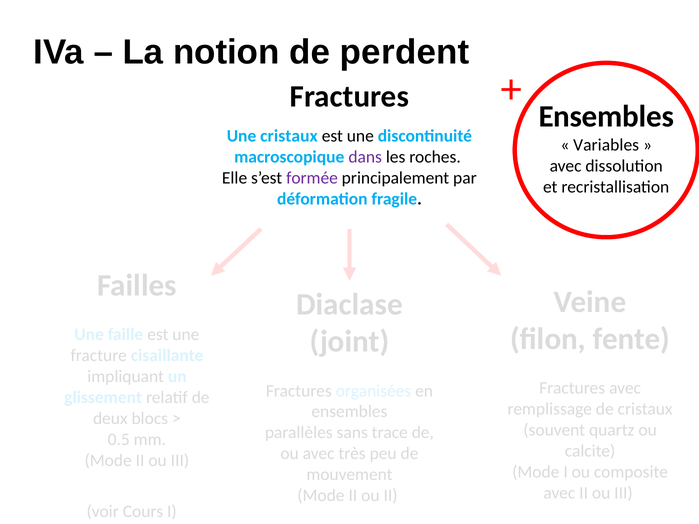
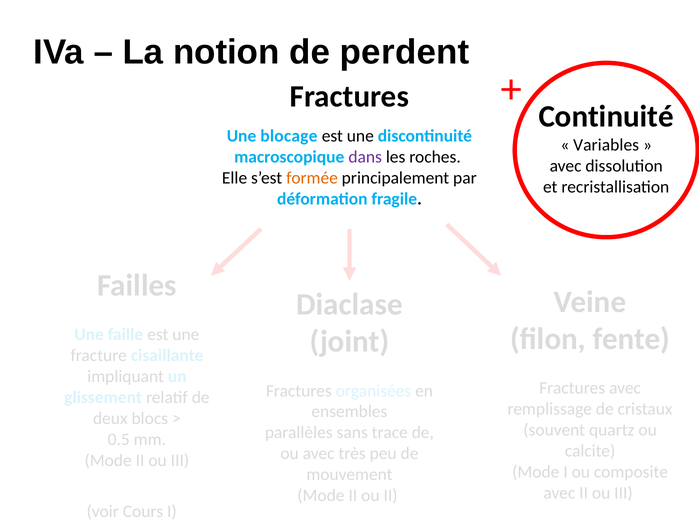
Ensembles: Ensembles -> Continuité (606, 117)
Une cristaux: cristaux -> blocage (289, 136)
formée colour: purple -> orange (312, 178)
